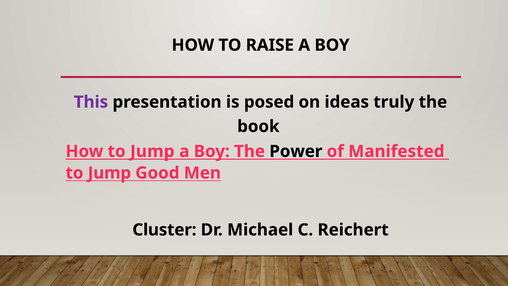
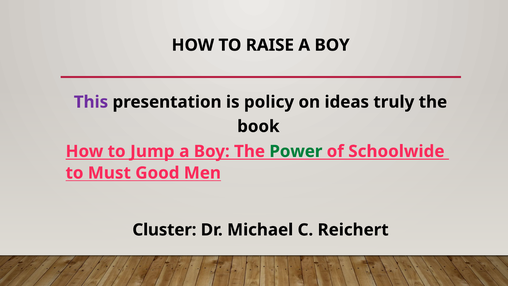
posed: posed -> policy (269, 102)
Power colour: black -> green (296, 151)
Manifested: Manifested -> Schoolwide (396, 151)
Jump: Jump -> Must (109, 173)
